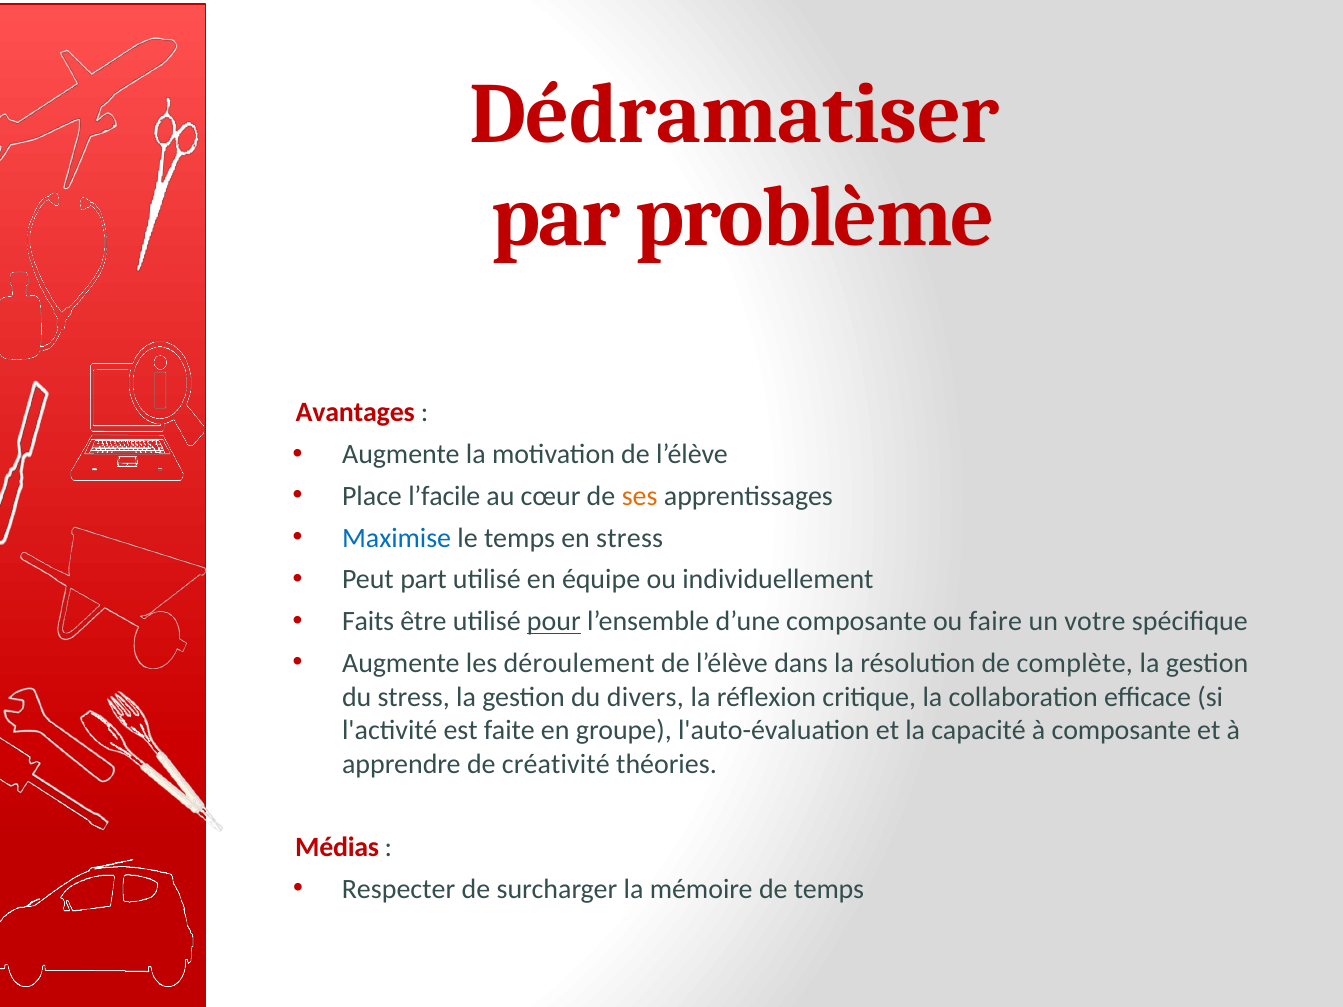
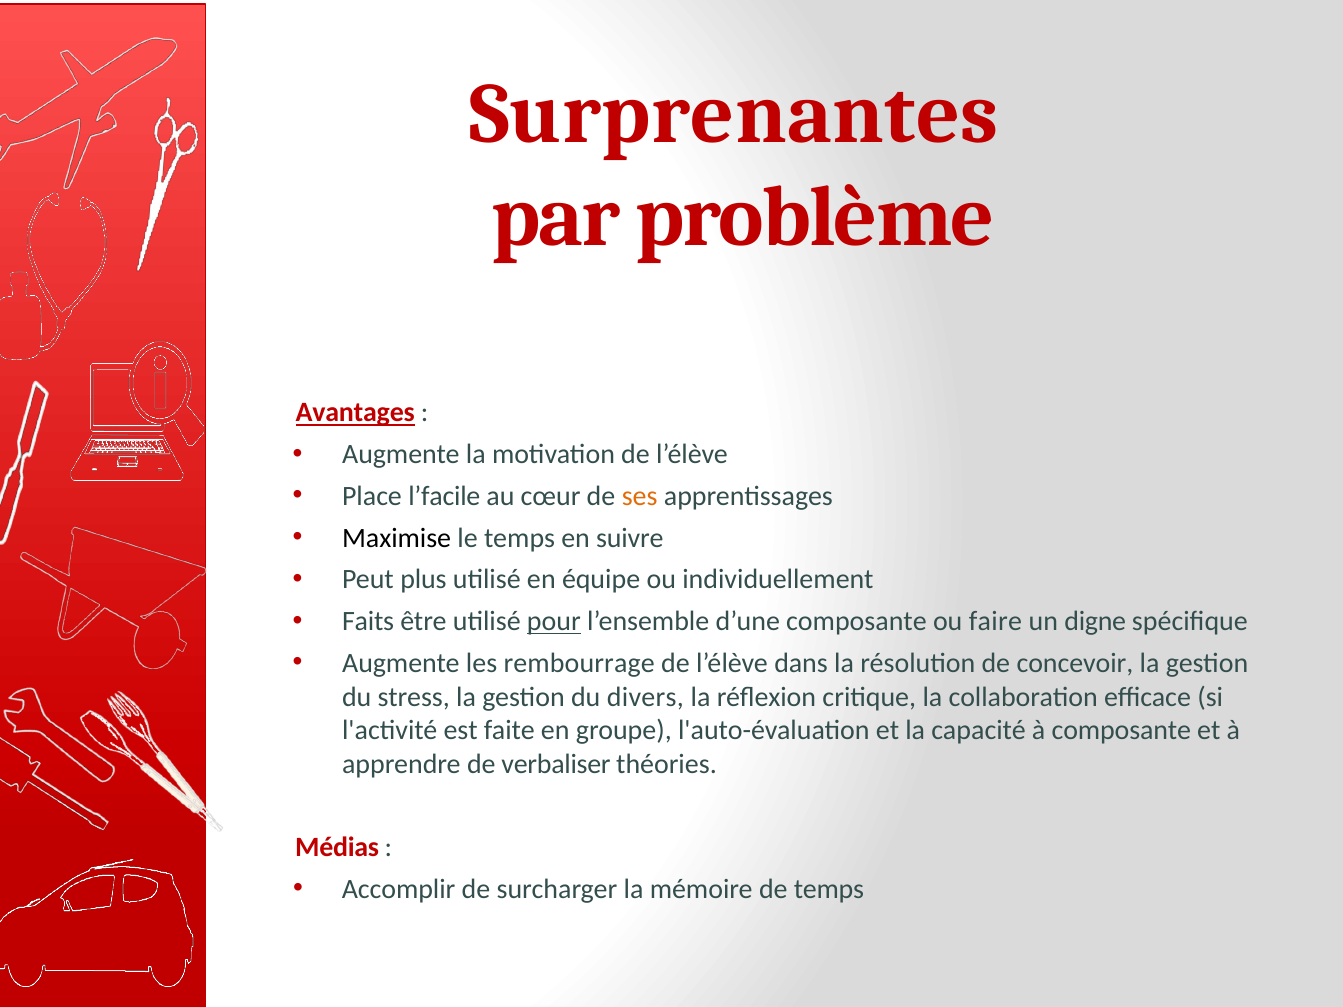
Dédramatiser: Dédramatiser -> Surprenantes (734, 114)
Avantages underline: none -> present (355, 413)
Maximise colour: blue -> black (397, 538)
en stress: stress -> suivre (630, 538)
part: part -> plus (423, 580)
votre: votre -> digne (1095, 622)
déroulement: déroulement -> rembourrage (579, 663)
complète: complète -> concevoir (1075, 663)
créativité: créativité -> verbaliser (556, 764)
Respecter: Respecter -> Accomplir (399, 889)
